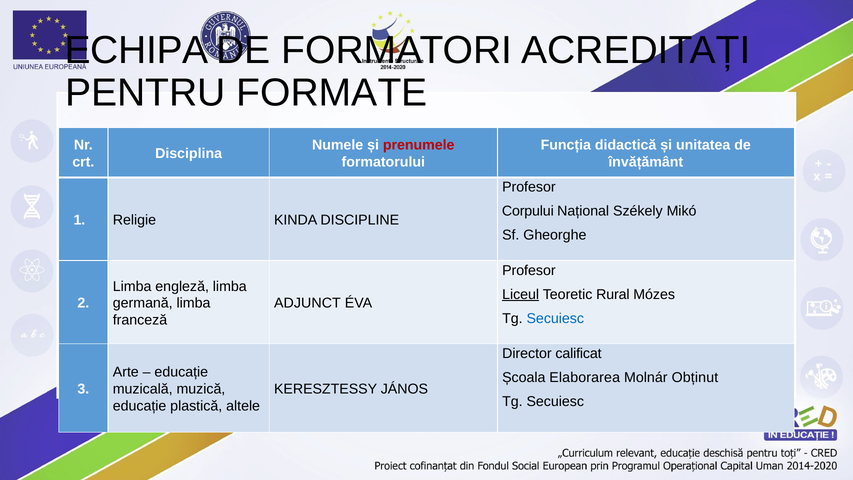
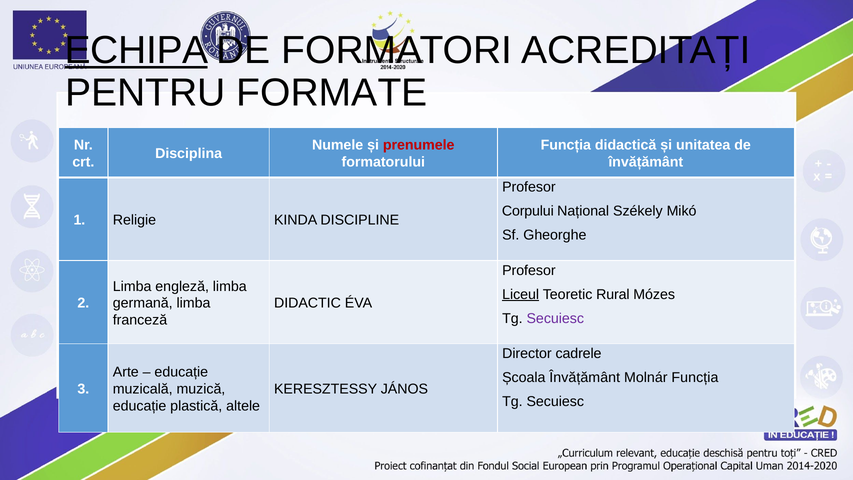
ECHIPA underline: none -> present (137, 51)
ADJUNCT: ADJUNCT -> DIDACTIC (307, 303)
Secuiesc colour: blue -> purple (555, 318)
calificat: calificat -> cadrele (579, 353)
Școala Elaborarea: Elaborarea -> Învățământ (585, 377)
Molnár Obținut: Obținut -> Funcția (695, 377)
